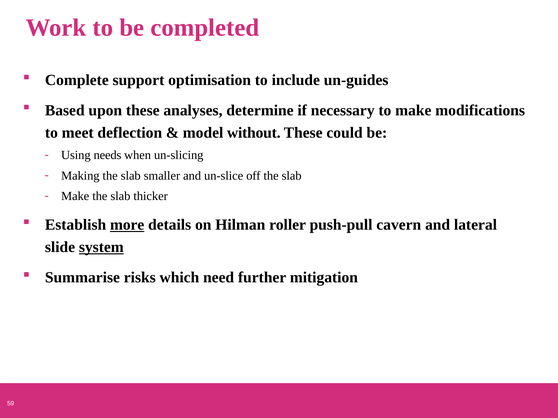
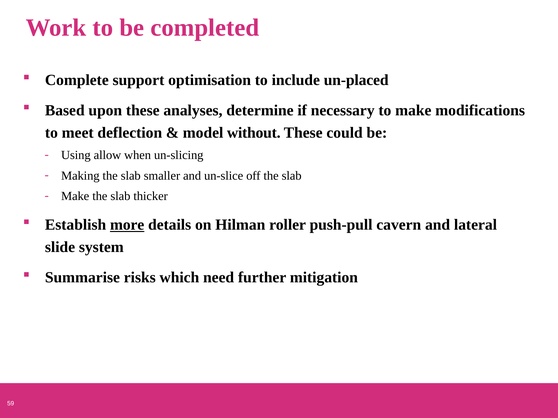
un-guides: un-guides -> un-placed (356, 80)
needs: needs -> allow (107, 155)
system underline: present -> none (101, 247)
